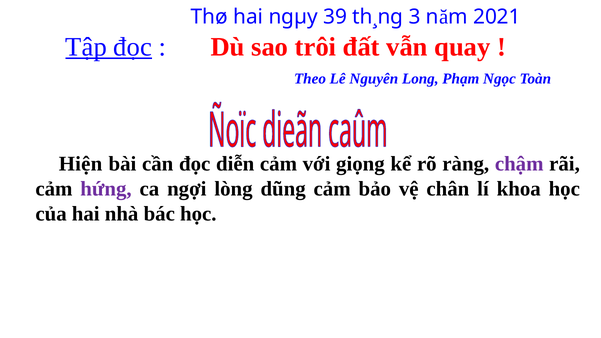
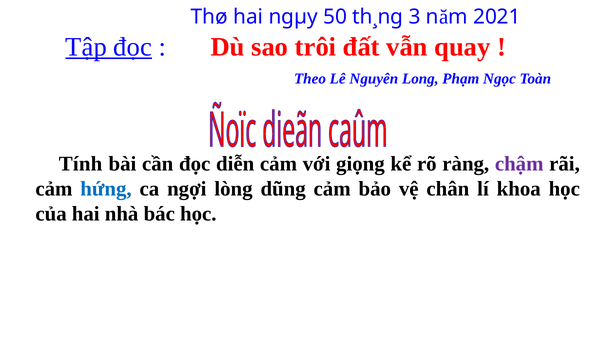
39: 39 -> 50 (335, 17)
Hiện: Hiện -> Tính (81, 164)
hứng colour: purple -> blue (106, 189)
